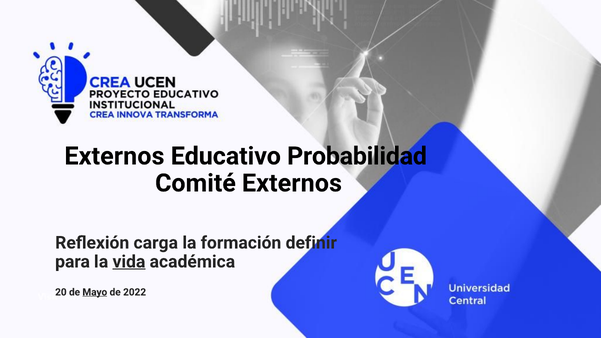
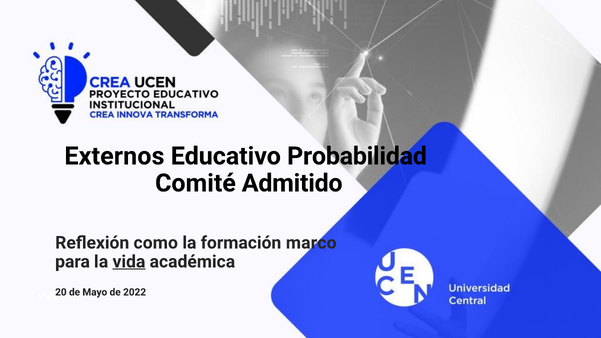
Comité Externos: Externos -> Admitido (292, 183)
carga: carga -> como (156, 243)
definir: definir -> marco (311, 243)
Mayo underline: present -> none (95, 292)
